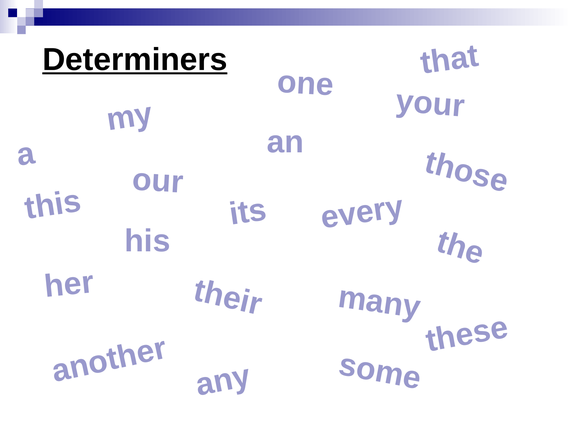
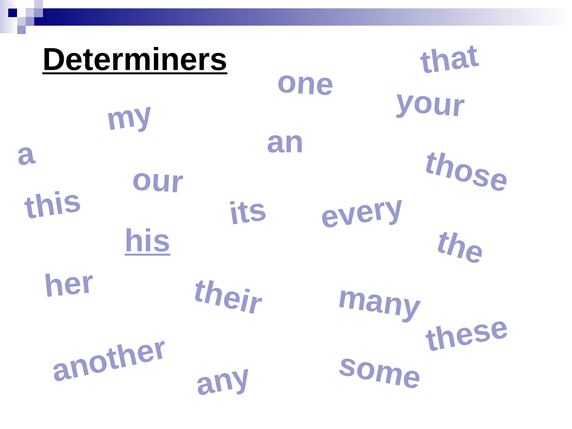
his underline: none -> present (147, 241)
